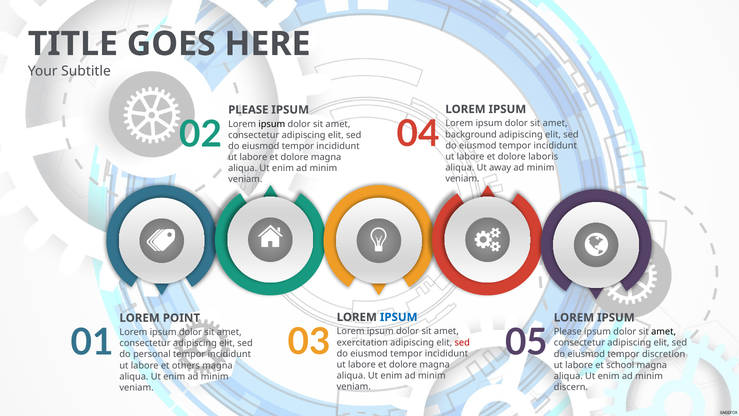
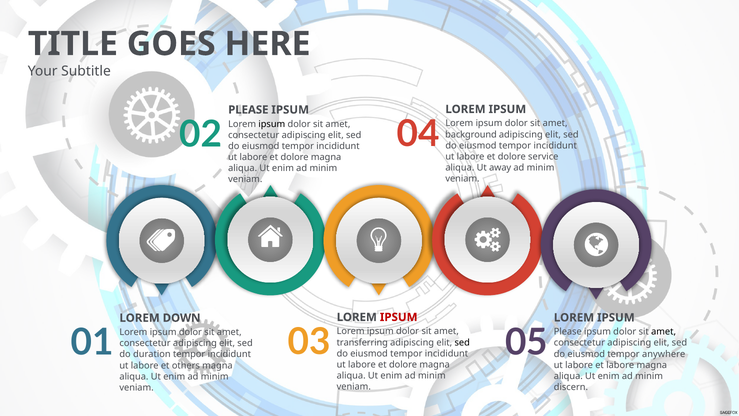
laboris: laboris -> service (543, 157)
IPSUM colour: blue -> red (399, 317)
POINT: POINT -> DOWN (182, 318)
exercitation: exercitation -> transferring (362, 342)
sed colour: red -> black (462, 342)
discretion: discretion -> anywhere (664, 354)
personal: personal -> duration (152, 354)
et school: school -> labore (620, 365)
